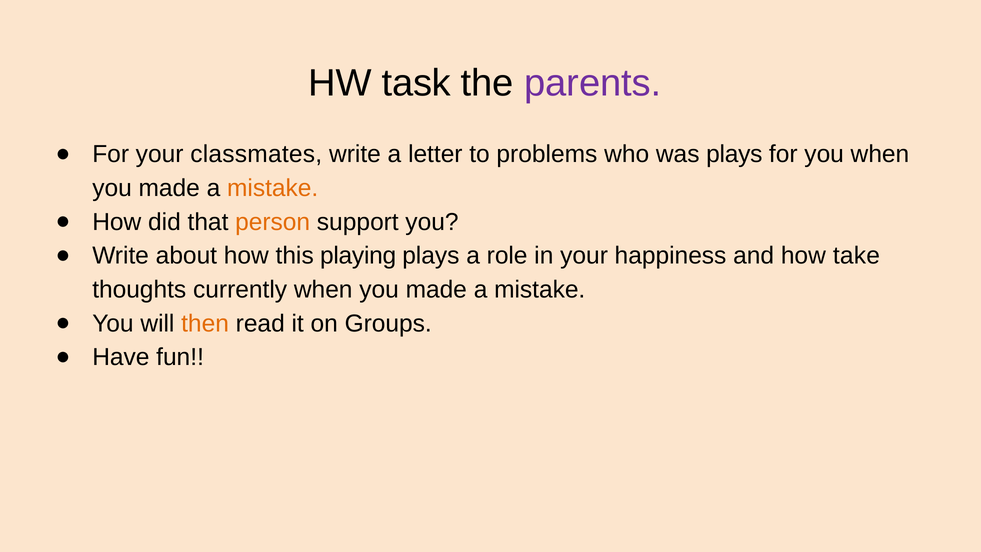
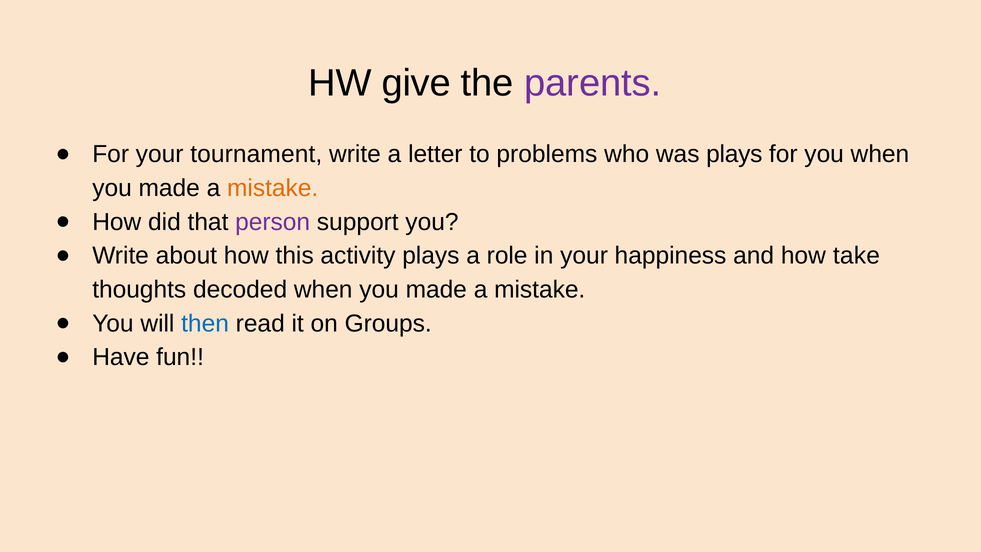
task: task -> give (416, 83)
classmates: classmates -> tournament (256, 154)
person colour: orange -> purple (273, 222)
playing: playing -> activity (358, 256)
currently: currently -> decoded (240, 290)
then colour: orange -> blue (205, 323)
